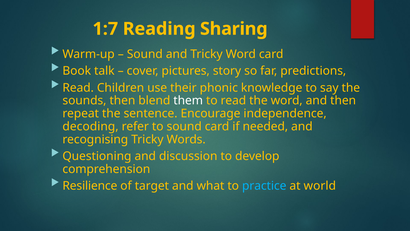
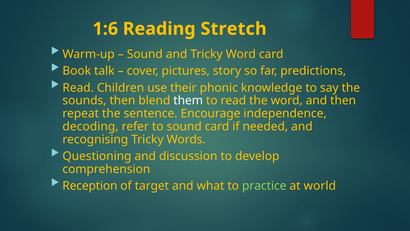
1:7: 1:7 -> 1:6 (105, 29)
Sharing: Sharing -> Stretch (234, 29)
Resilience: Resilience -> Reception (90, 186)
practice colour: light blue -> light green (264, 186)
